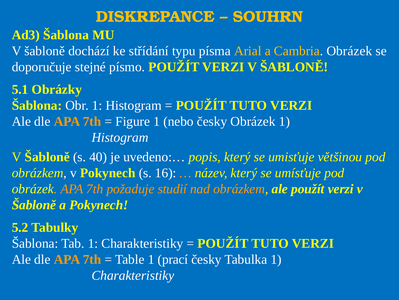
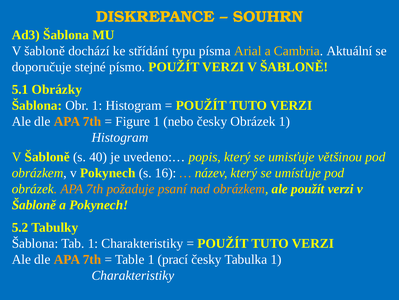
Cambria Obrázek: Obrázek -> Aktuální (349, 51)
studií: studií -> psaní (172, 188)
